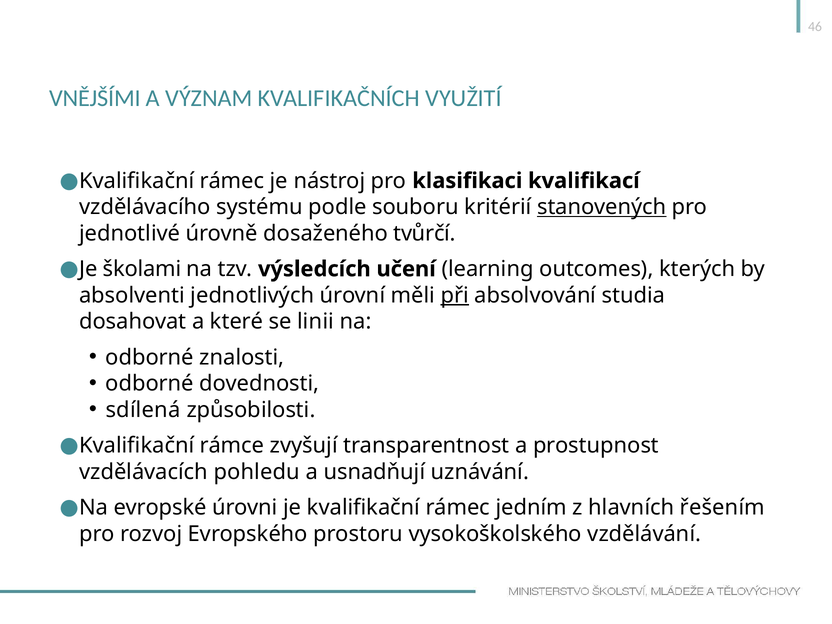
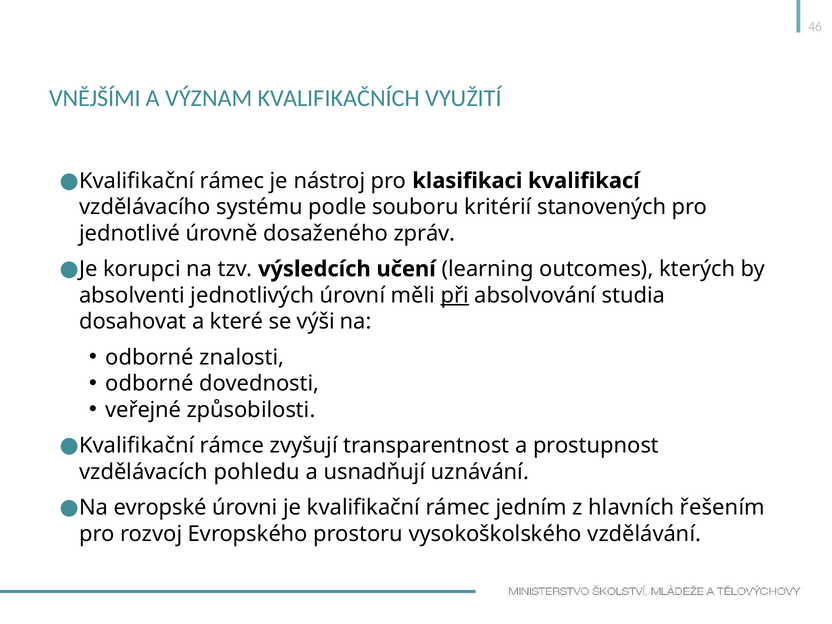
stanovených underline: present -> none (602, 207)
tvůrčí: tvůrčí -> zpráv (425, 233)
školami: školami -> korupci (142, 269)
linii: linii -> výši (316, 322)
sdílená: sdílená -> veřejné (143, 410)
